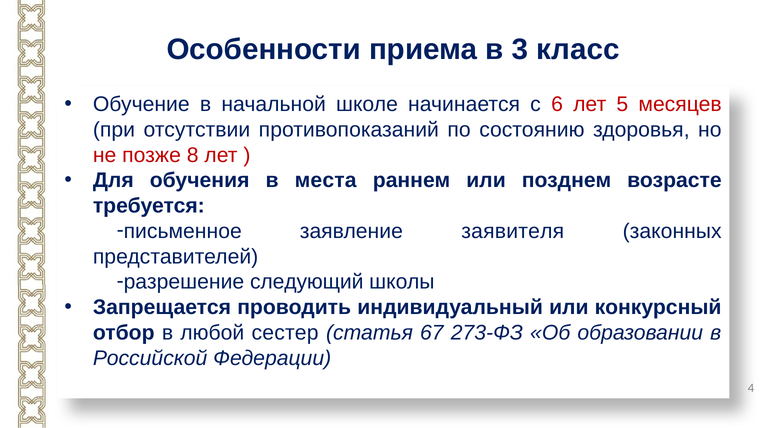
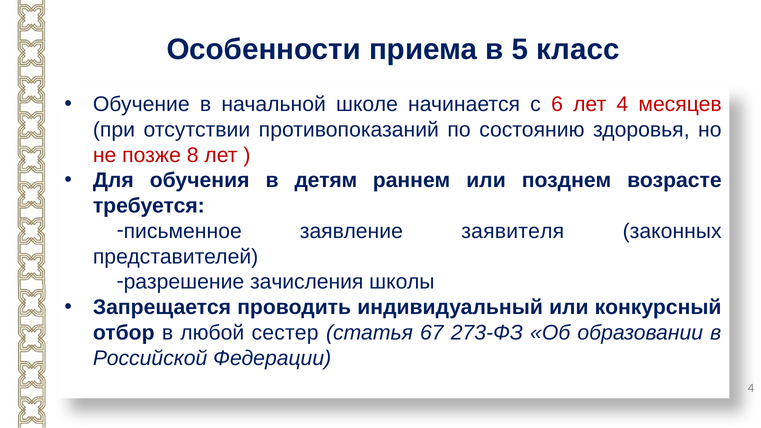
3: 3 -> 5 (520, 50)
лет 5: 5 -> 4 (622, 104)
места: места -> детям (326, 180)
следующий: следующий -> зачисления (307, 282)
